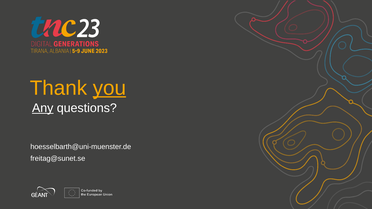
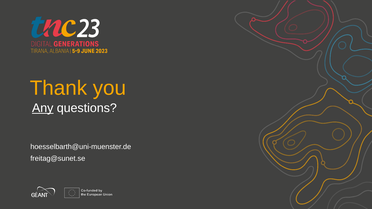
you underline: present -> none (109, 88)
